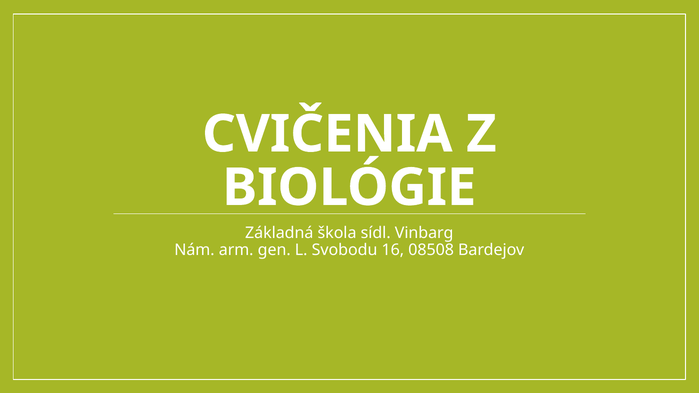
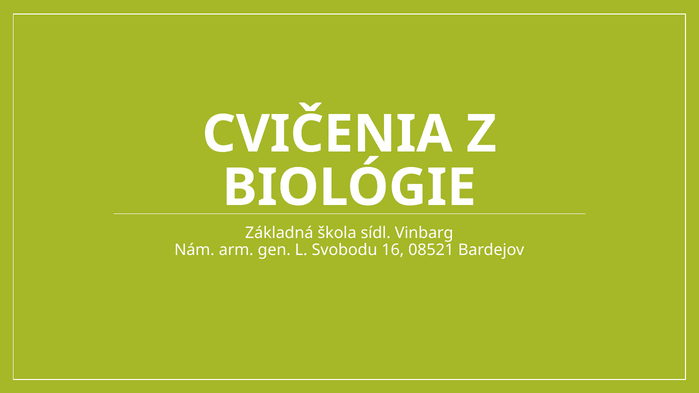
08508: 08508 -> 08521 (431, 250)
